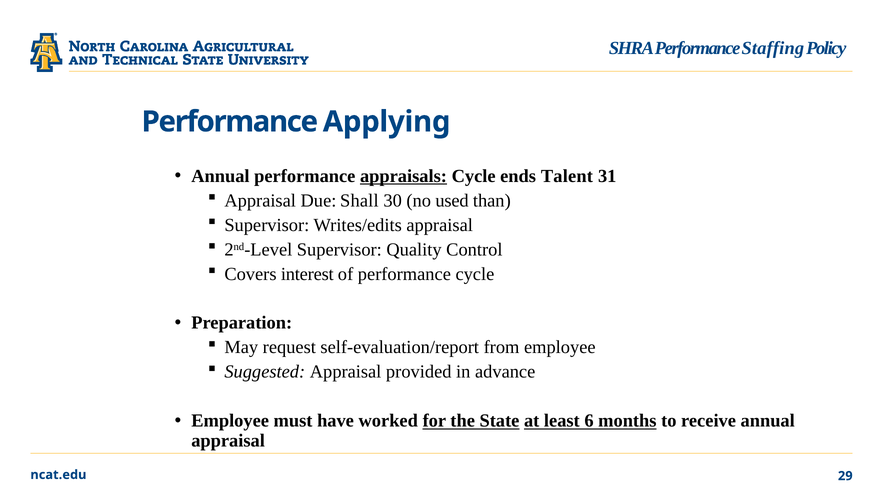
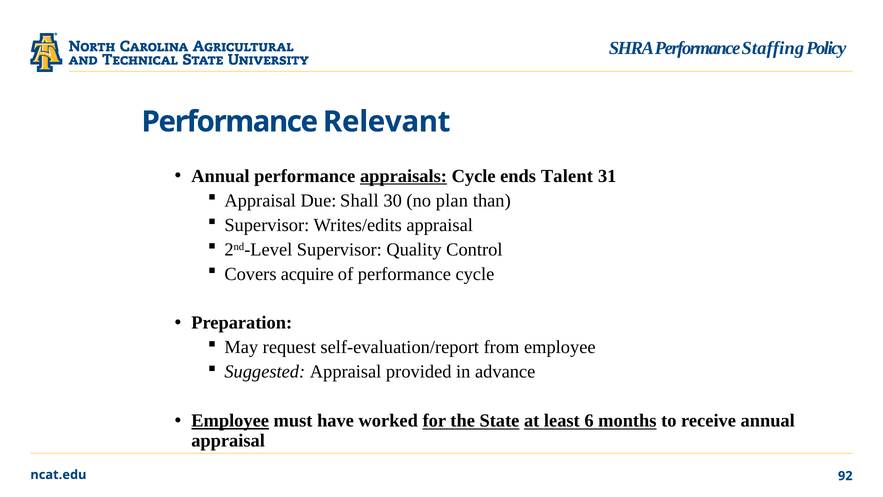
Applying: Applying -> Relevant (387, 122)
used: used -> plan (452, 200)
interest: interest -> acquire (307, 274)
Employee underline: none -> present (230, 421)
29: 29 -> 92 (845, 476)
